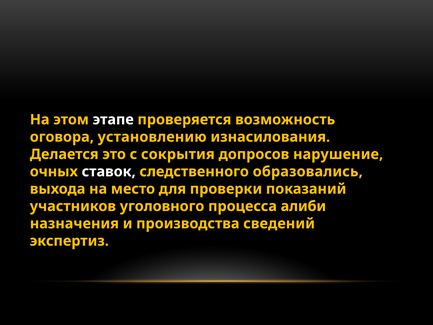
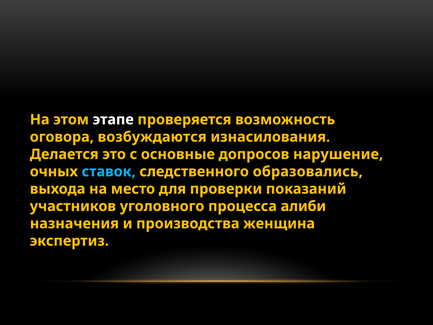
установлению: установлению -> возбуждаются (152, 137)
сокрытия: сокрытия -> основные (178, 154)
ставок colour: white -> light blue (109, 171)
сведений: сведений -> женщина (279, 223)
